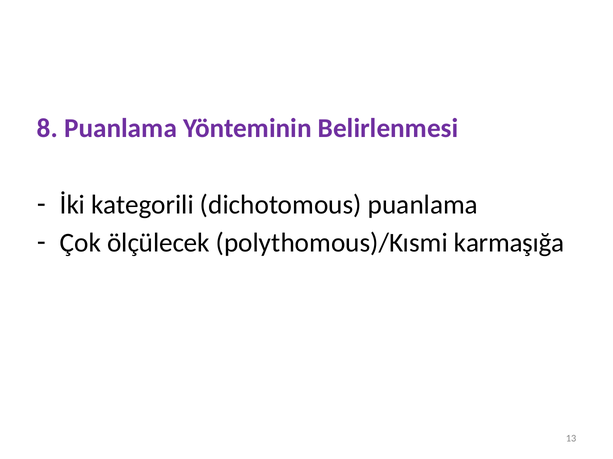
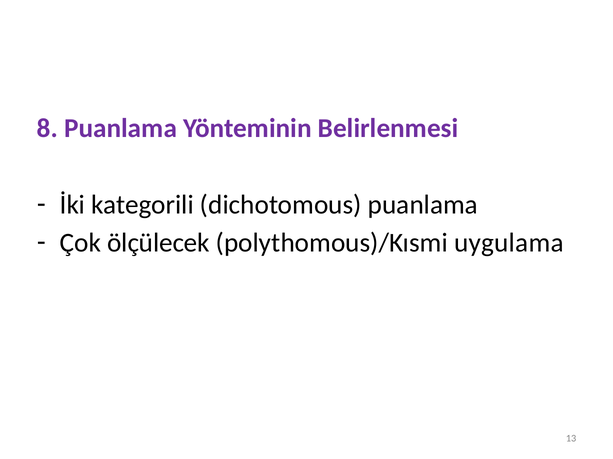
karmaşığa: karmaşığa -> uygulama (509, 243)
